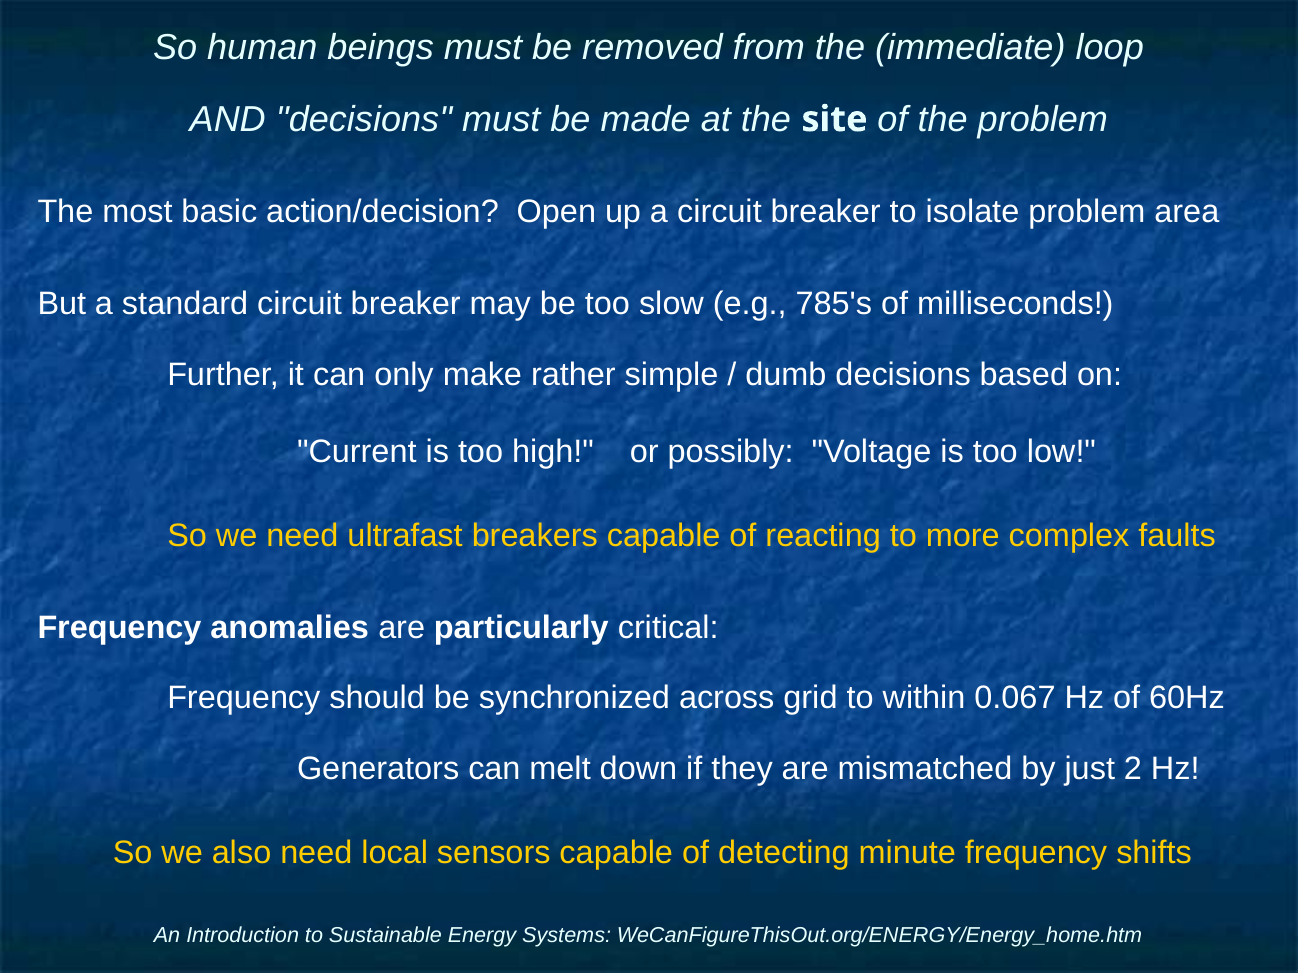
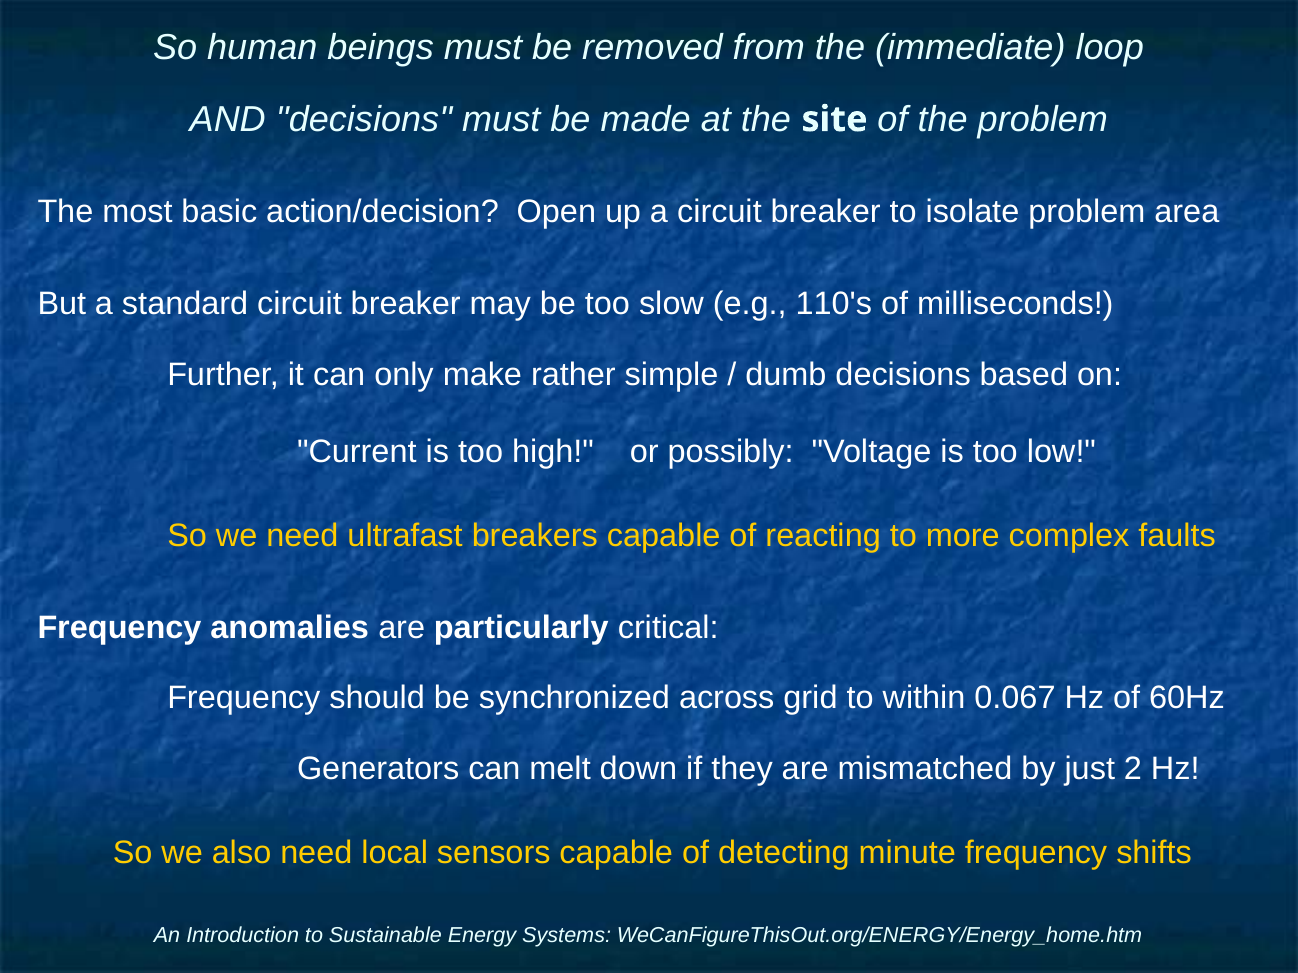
785's: 785's -> 110's (834, 304)
